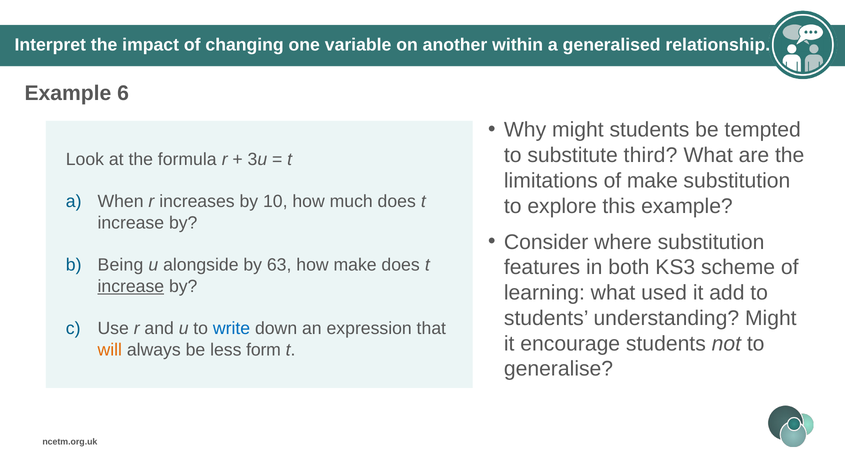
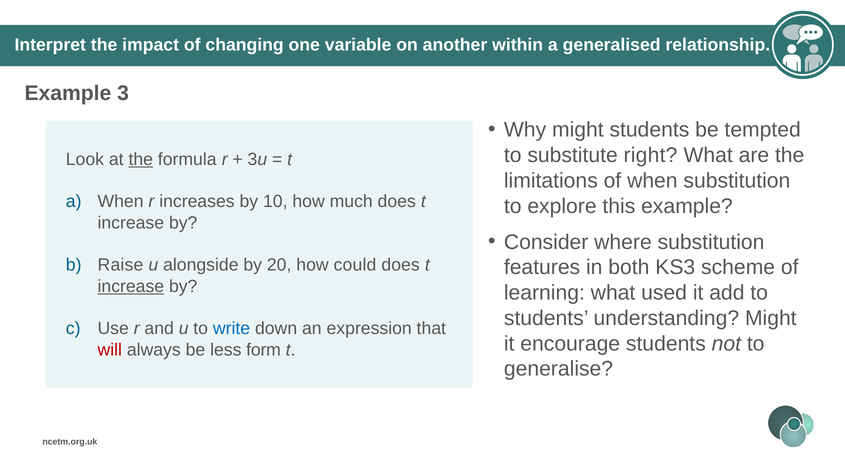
6: 6 -> 3 (123, 93)
third: third -> right (651, 155)
the underline: none -> present (141, 159)
of make: make -> when (652, 180)
Being: Being -> Raise (120, 265)
63: 63 -> 20 (279, 265)
how make: make -> could (355, 265)
will colour: orange -> red (110, 349)
